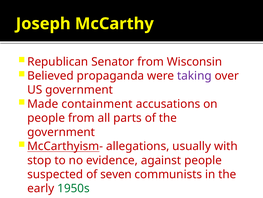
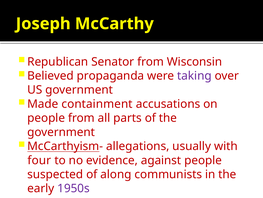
stop: stop -> four (39, 160)
seven: seven -> along (116, 174)
1950s colour: green -> purple (74, 188)
